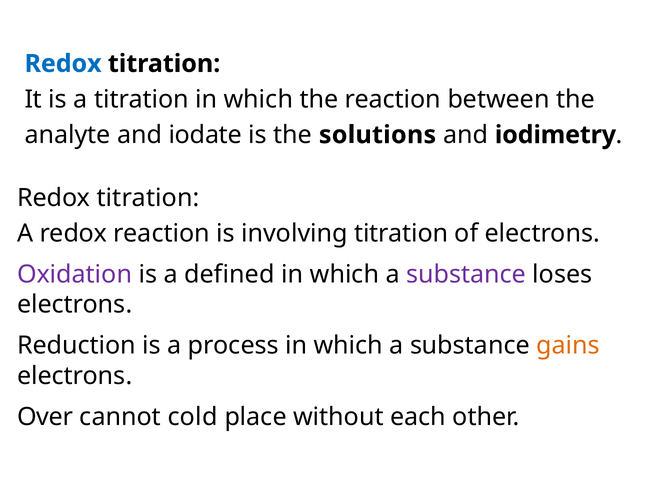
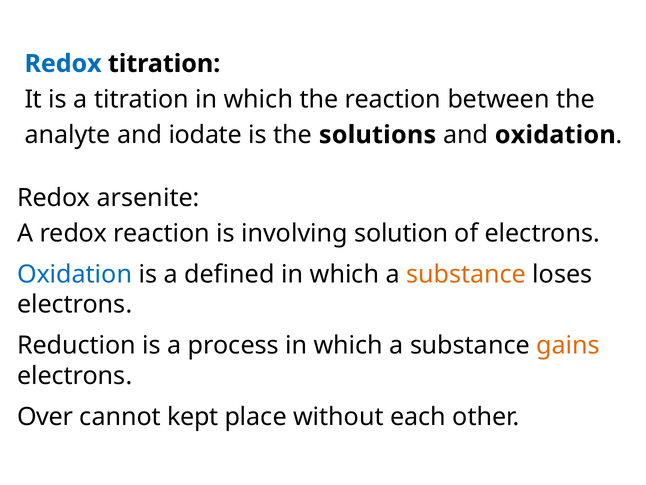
and iodimetry: iodimetry -> oxidation (555, 135)
titration: titration -> arsenite (148, 198)
involving titration: titration -> solution (401, 233)
Oxidation colour: purple -> blue (75, 274)
substance colour: purple -> orange (466, 274)
cold: cold -> kept (193, 416)
